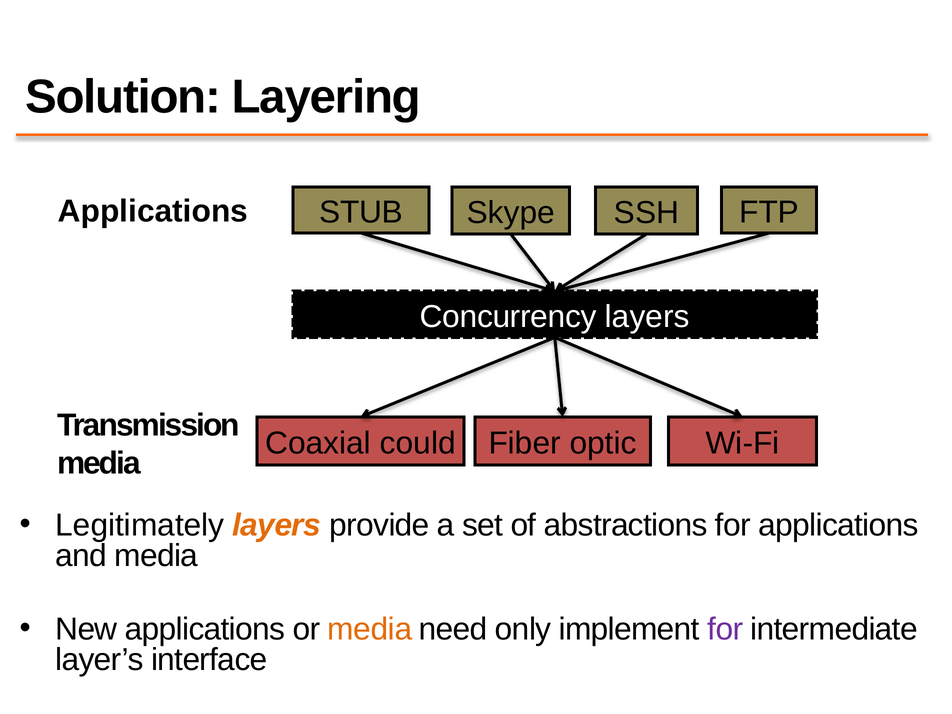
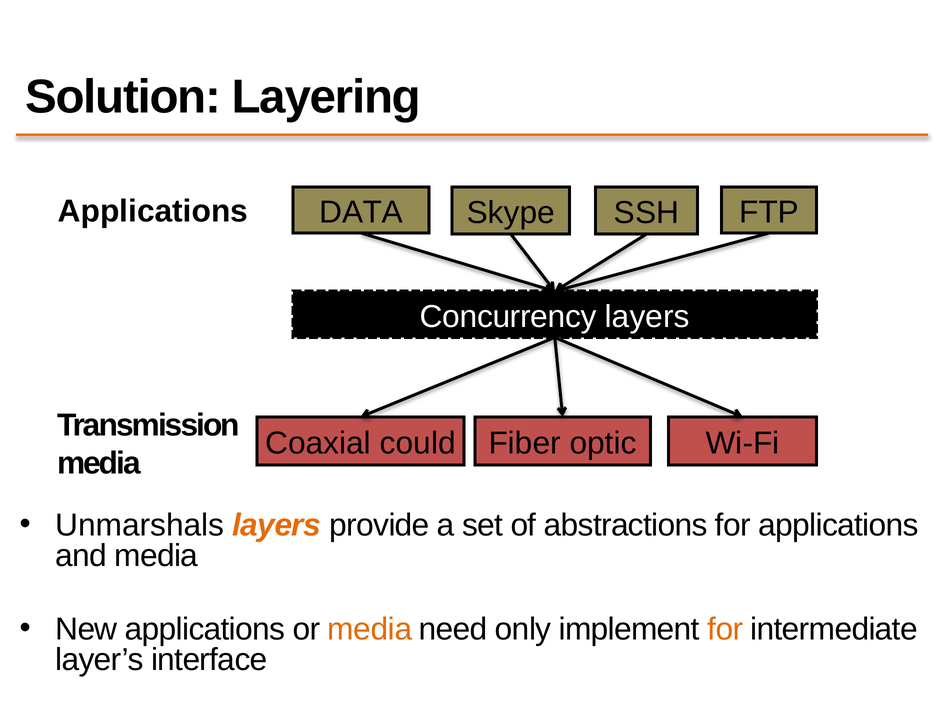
STUB: STUB -> DATA (361, 212)
Legitimately: Legitimately -> Unmarshals (140, 525)
for colour: purple -> orange (725, 629)
